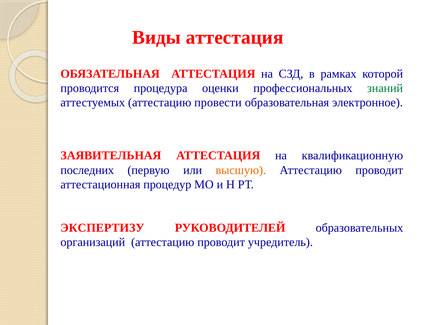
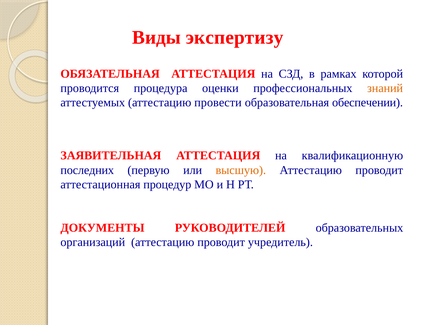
Виды аттестация: аттестация -> экспертизу (235, 38)
знаний colour: green -> orange (385, 88)
электронное: электронное -> обеспечении (368, 103)
ЭКСПЕРТИЗУ: ЭКСПЕРТИЗУ -> ДОКУМЕНТЫ (102, 228)
